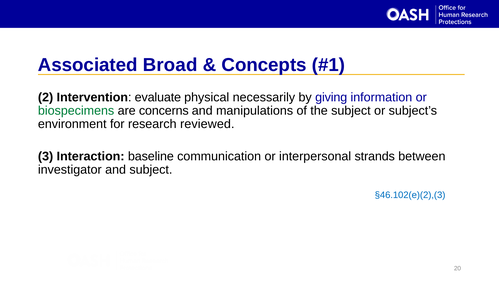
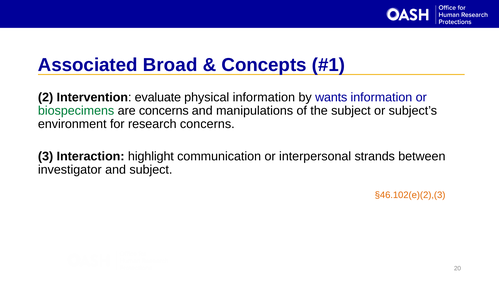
physical necessarily: necessarily -> information (264, 97)
giving: giving -> wants (331, 97)
research reviewed: reviewed -> concerns (207, 124)
baseline: baseline -> highlight (151, 156)
§46.102(e)(2),(3 colour: blue -> orange (410, 195)
